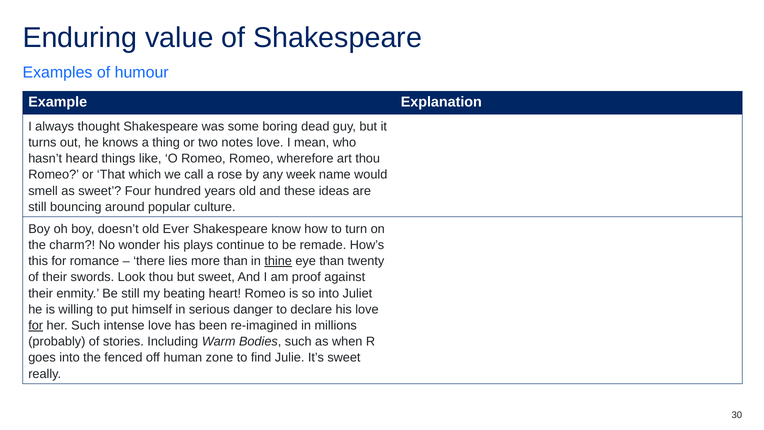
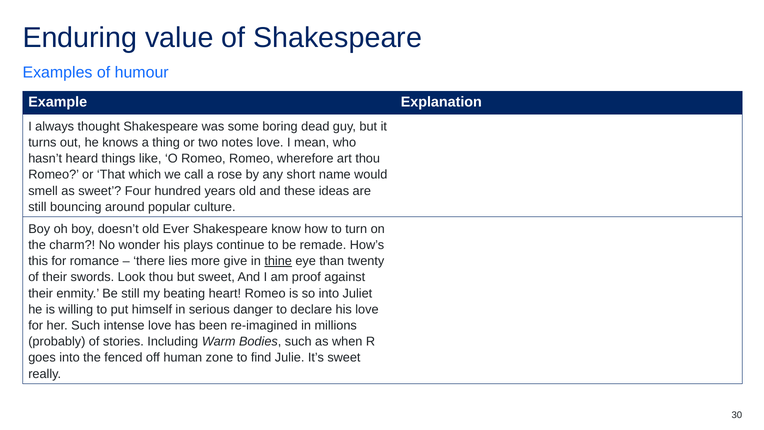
week: week -> short (301, 175)
more than: than -> give (235, 261)
for underline: present -> none (36, 325)
